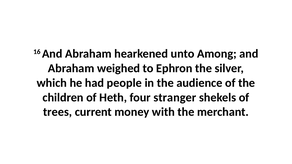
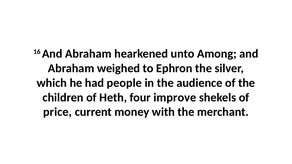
stranger: stranger -> improve (175, 98)
trees: trees -> price (58, 112)
